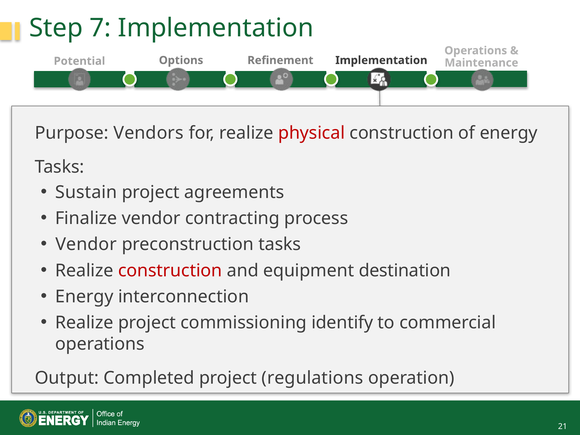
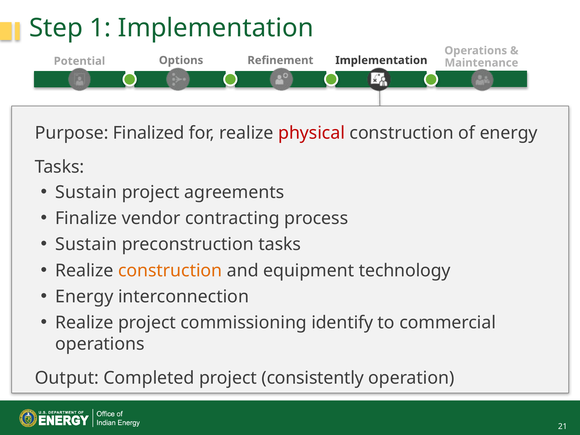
7: 7 -> 1 (100, 28)
Vendors: Vendors -> Finalized (149, 133)
Vendor: Vendor -> Sustain (86, 244)
construction colour: red -> orange (170, 271)
destination: destination -> technology (405, 271)
regulations: regulations -> consistently (313, 378)
